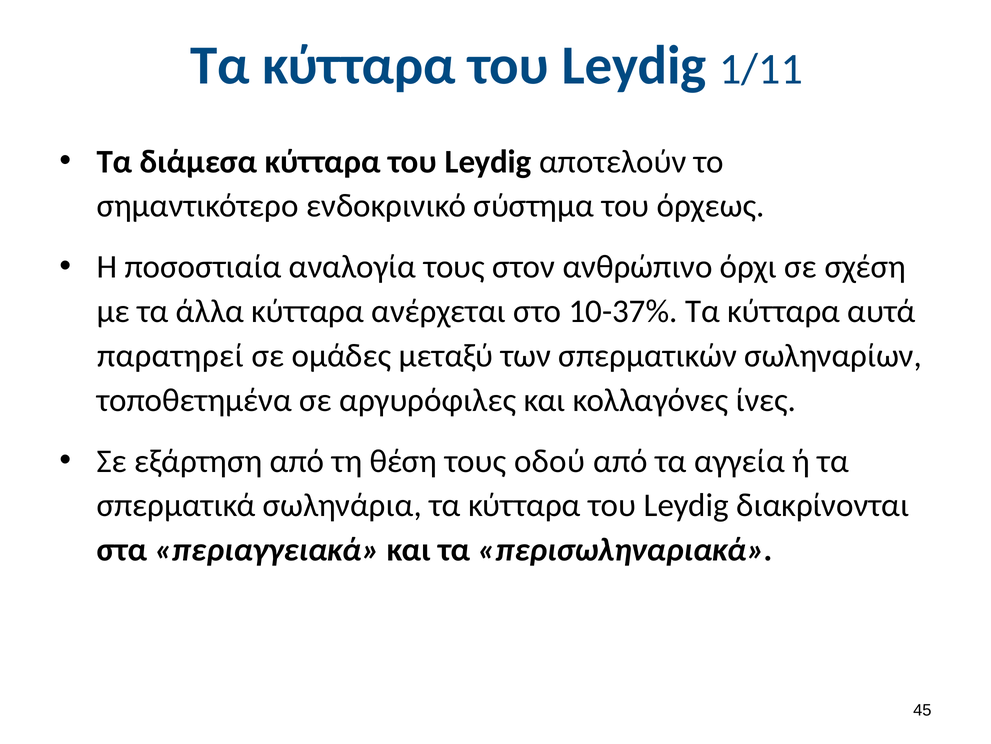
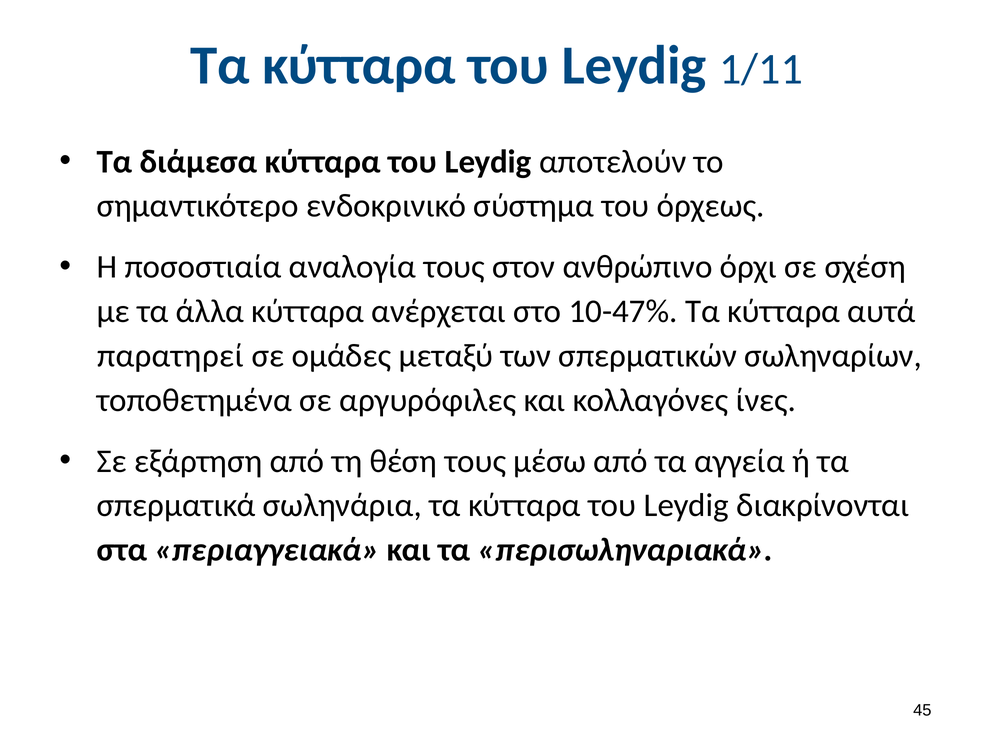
10-37%: 10-37% -> 10-47% (623, 311)
οδού: οδού -> μέσω (550, 461)
